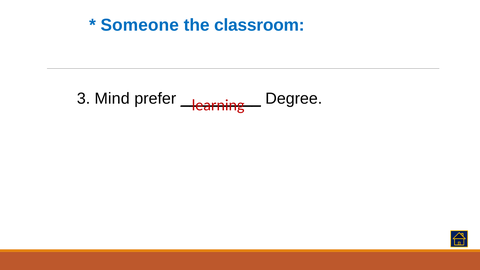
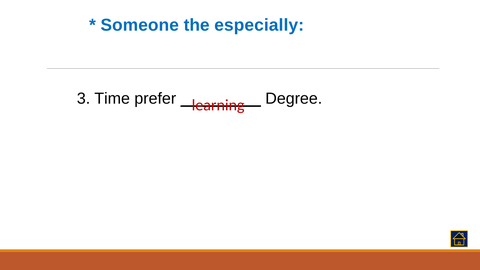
classroom: classroom -> especially (259, 25)
Mind: Mind -> Time (112, 99)
